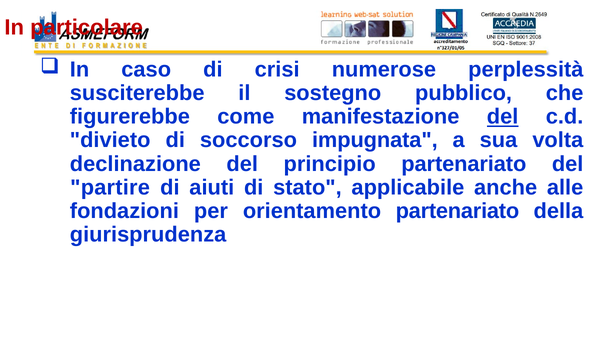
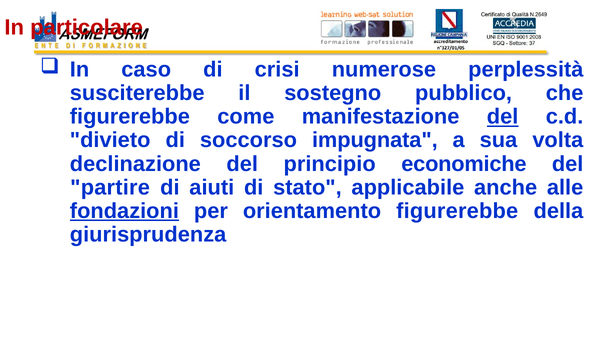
principio partenariato: partenariato -> economiche (464, 164)
fondazioni underline: none -> present (124, 211)
orientamento partenariato: partenariato -> figurerebbe (457, 211)
